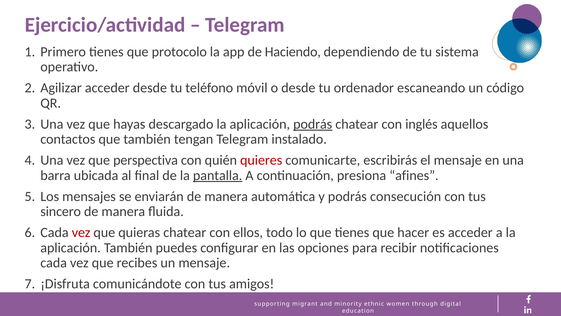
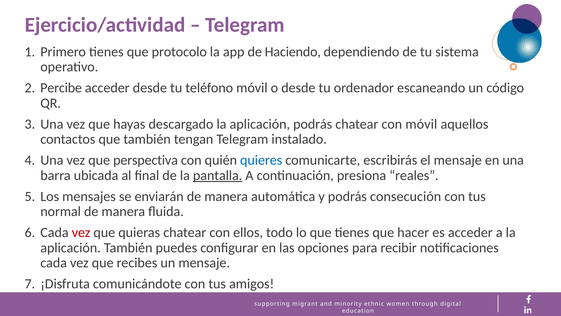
Agilizar: Agilizar -> Percibe (61, 88)
podrás underline: present -> none (313, 124)
con inglés: inglés -> móvil (421, 124)
quieres colour: red -> blue (261, 160)
afines: afines -> reales (414, 175)
sincero: sincero -> normal (61, 211)
